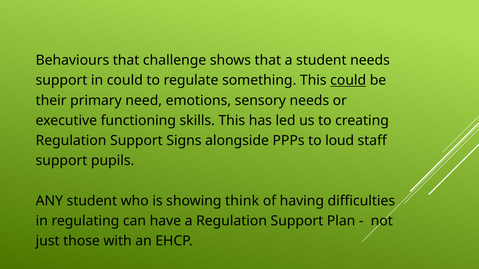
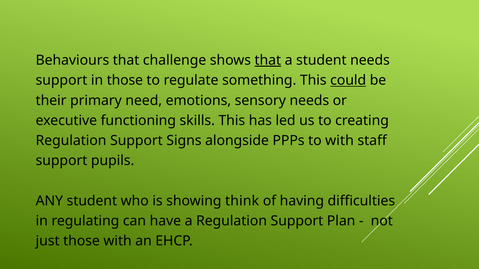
that underline: none -> present (268, 60)
in could: could -> those (125, 80)
to loud: loud -> with (340, 141)
